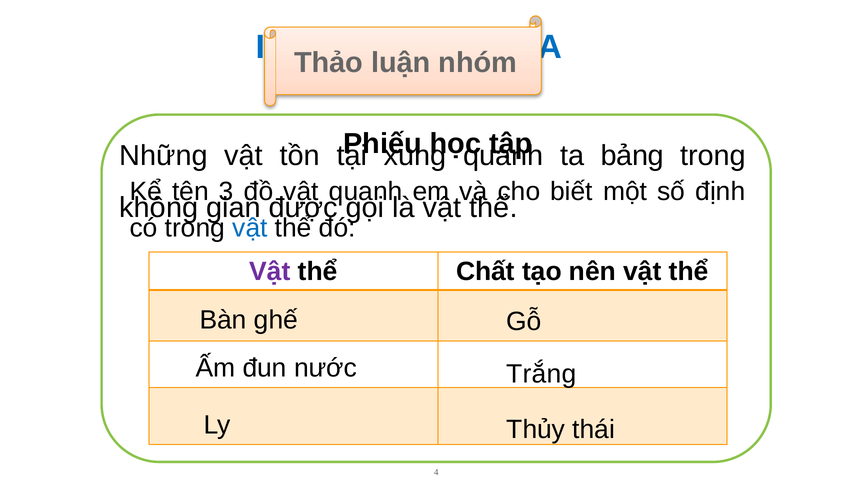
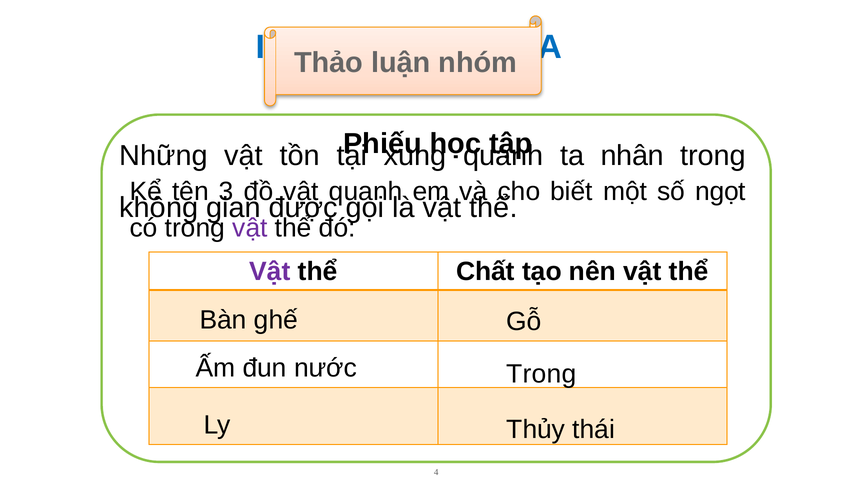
bảng: bảng -> nhân (632, 156)
định: định -> ngọt (720, 192)
vật colour: blue -> purple (250, 229)
nước Trắng: Trắng -> Trong (542, 374)
